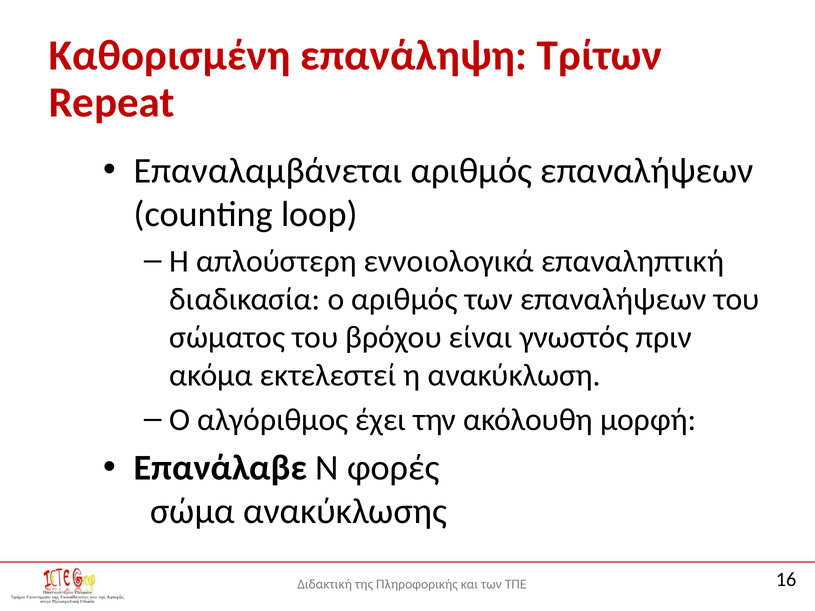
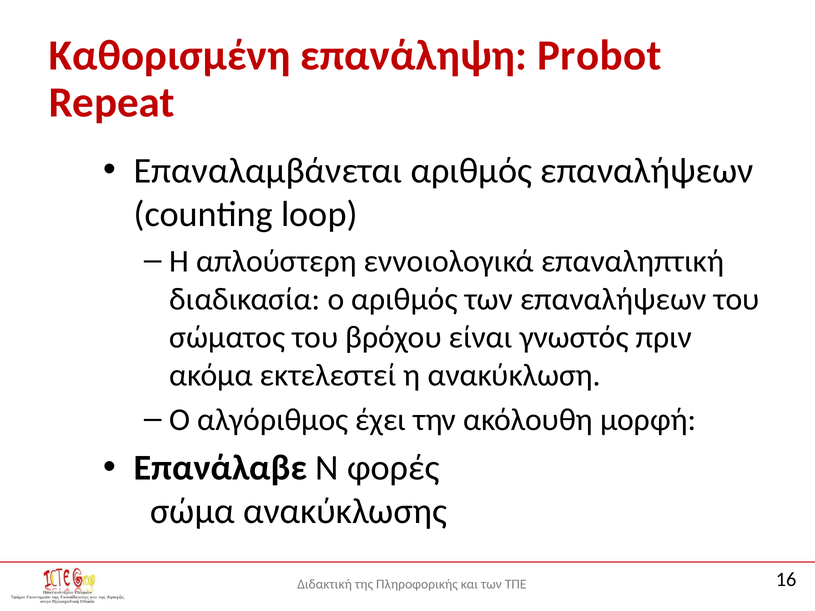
Τρίτων: Τρίτων -> Probot (599, 55)
